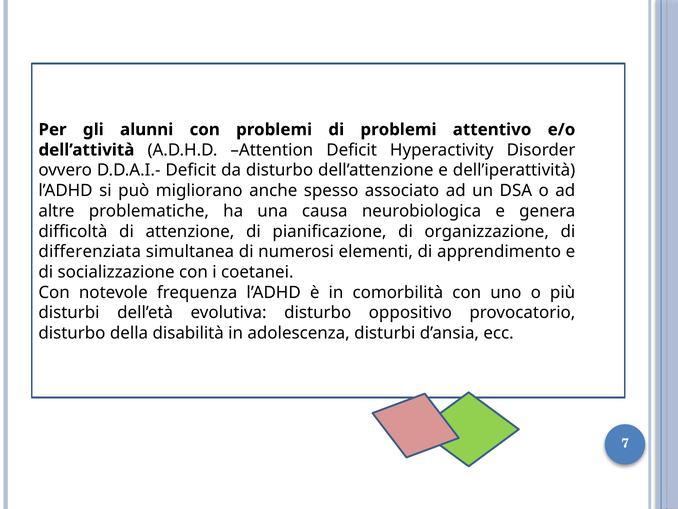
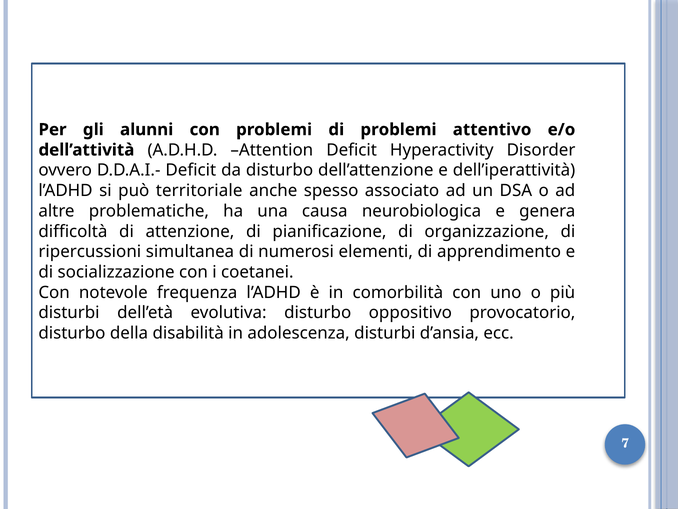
migliorano: migliorano -> territoriale (199, 191)
differenziata: differenziata -> ripercussioni (90, 252)
